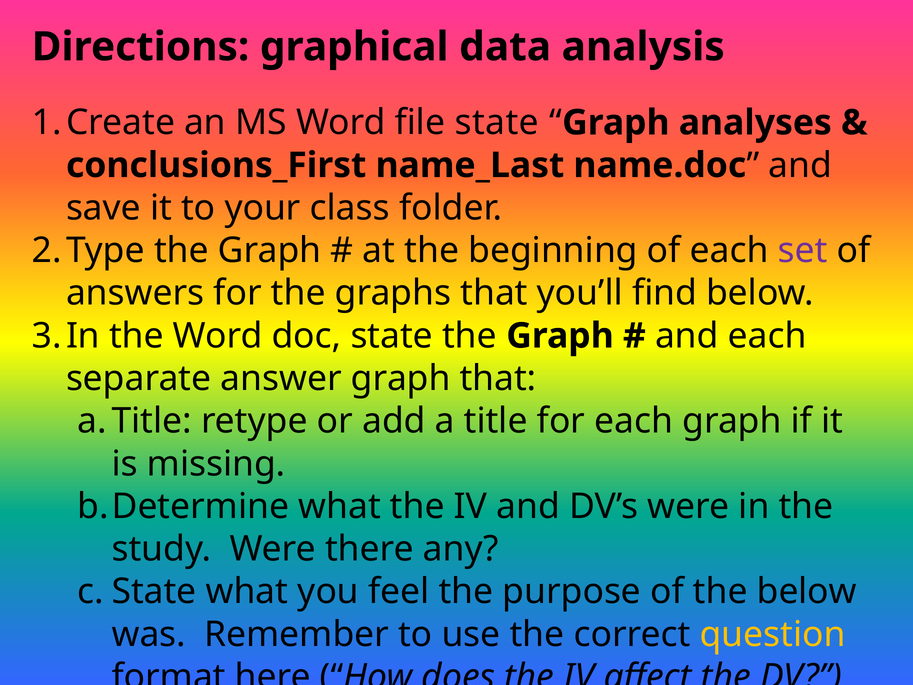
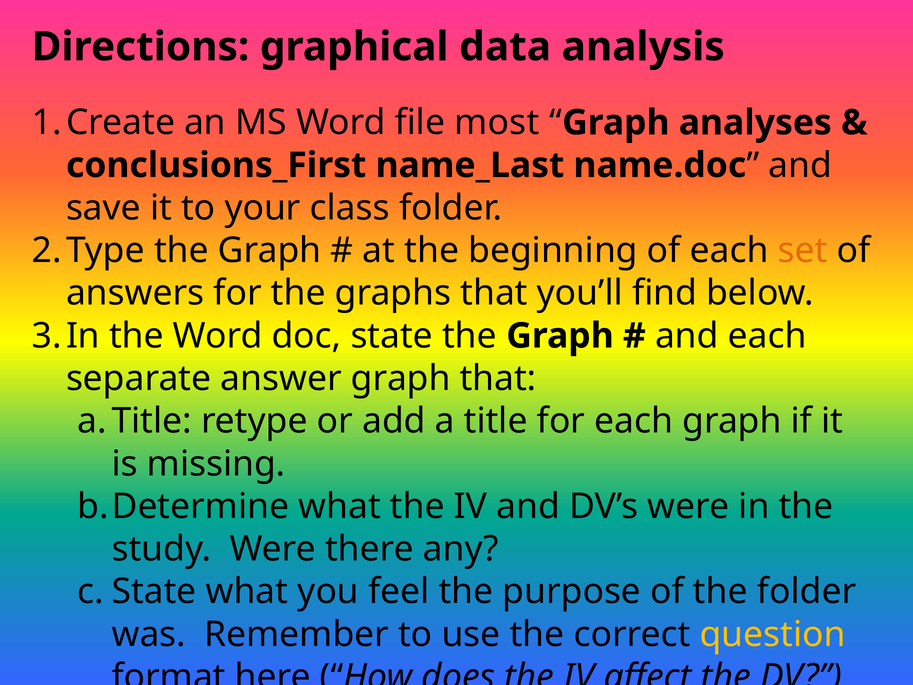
file state: state -> most (497, 123)
set colour: purple -> orange (803, 250)
the below: below -> folder (807, 592)
